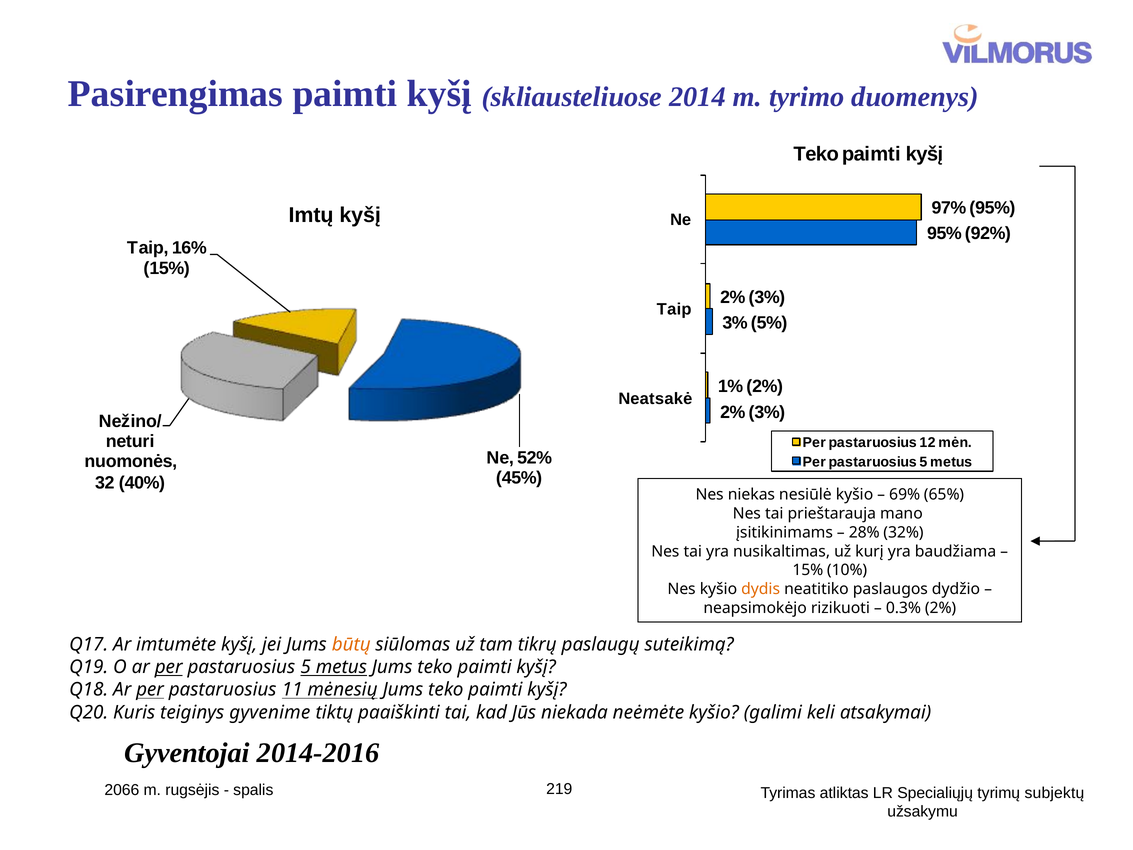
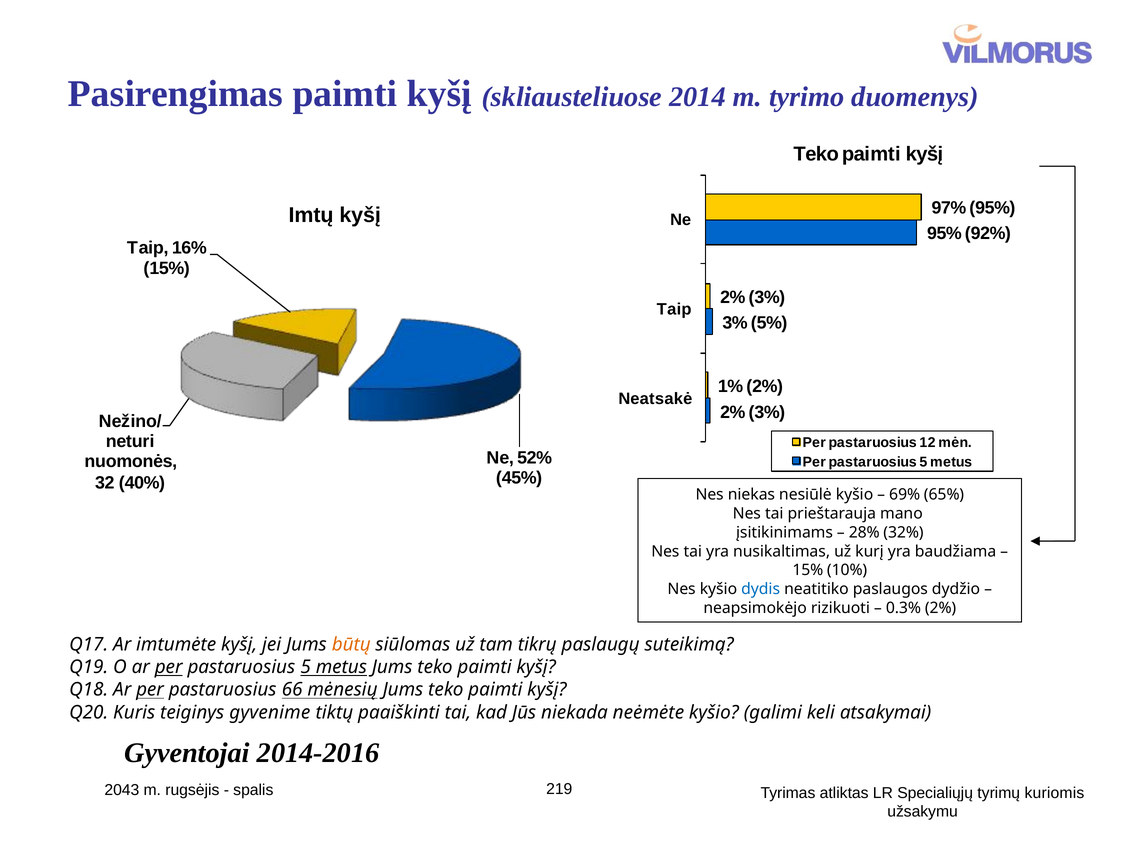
dydis colour: orange -> blue (761, 589)
11: 11 -> 66 (292, 689)
2066: 2066 -> 2043 (122, 790)
subjektų: subjektų -> kuriomis (1054, 793)
